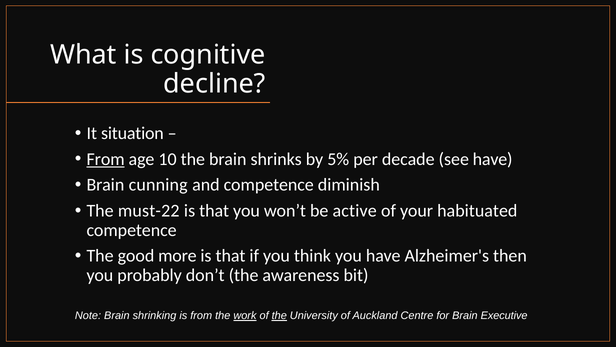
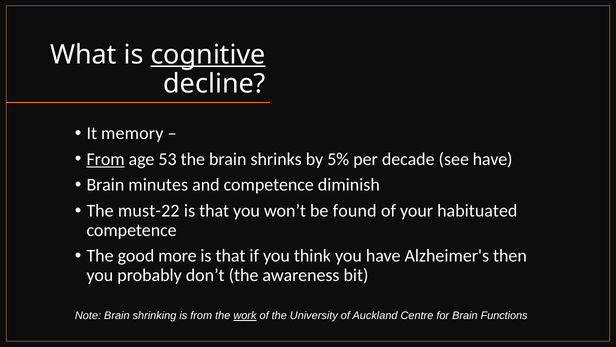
cognitive underline: none -> present (208, 55)
situation: situation -> memory (132, 133)
10: 10 -> 53 (168, 159)
cunning: cunning -> minutes (158, 185)
active: active -> found (355, 210)
the underline: present -> none (279, 315)
Executive: Executive -> Functions (504, 315)
